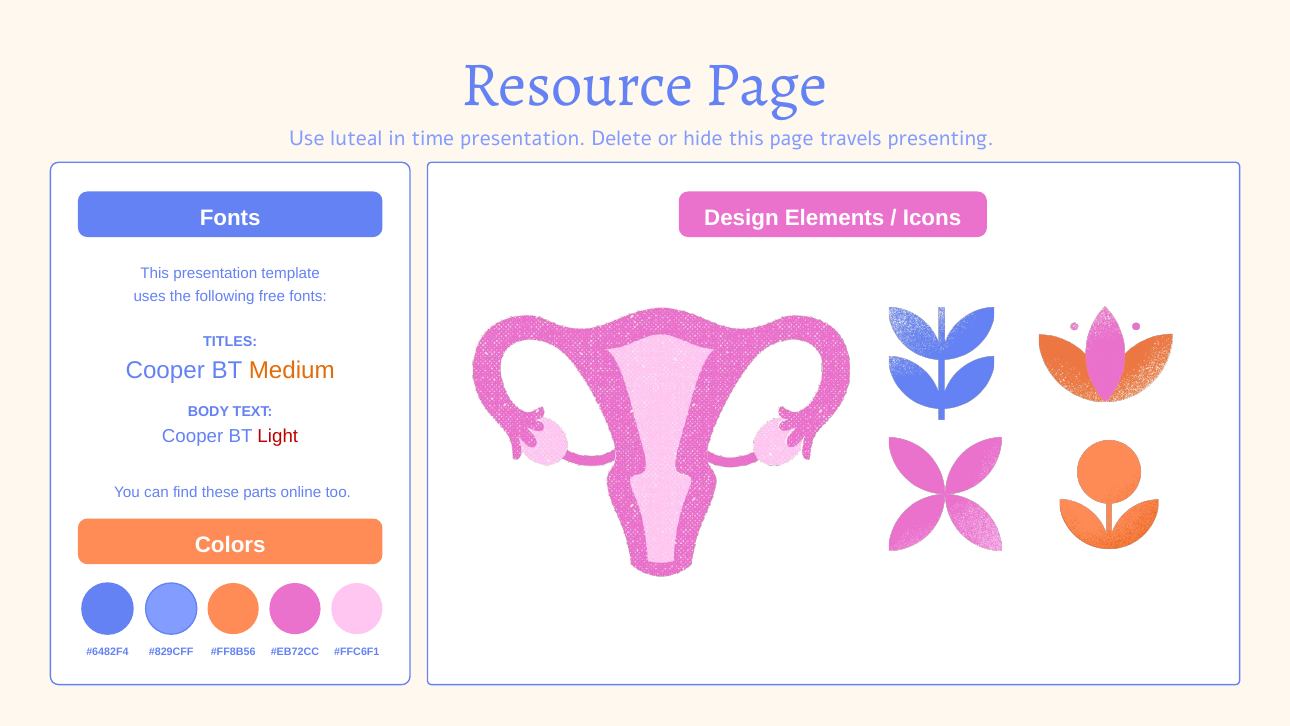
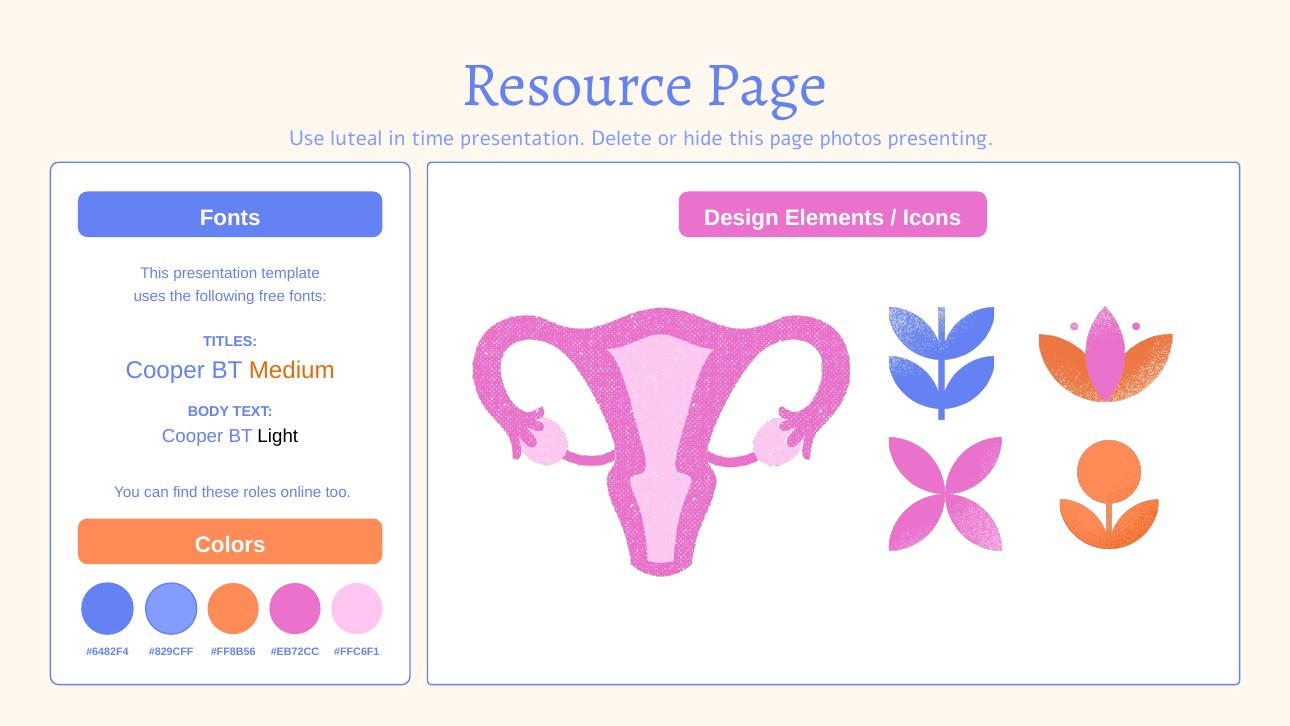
travels: travels -> photos (851, 139)
Light colour: red -> black (278, 436)
parts: parts -> roles (260, 492)
